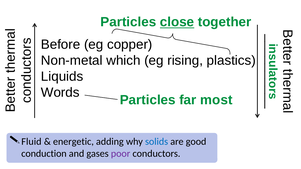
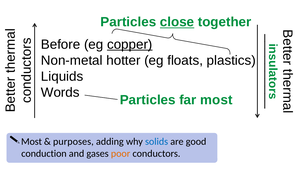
copper underline: none -> present (130, 44)
which: which -> hotter (123, 61)
rising: rising -> floats (185, 61)
Fluid: Fluid -> Most (32, 142)
energetic: energetic -> purposes (73, 142)
poor colour: purple -> orange (121, 154)
